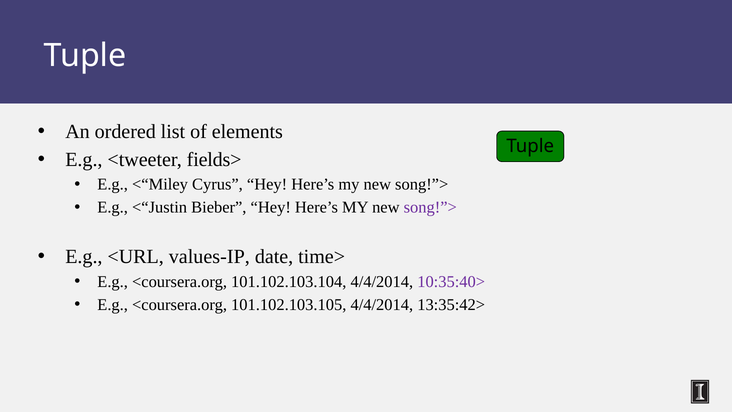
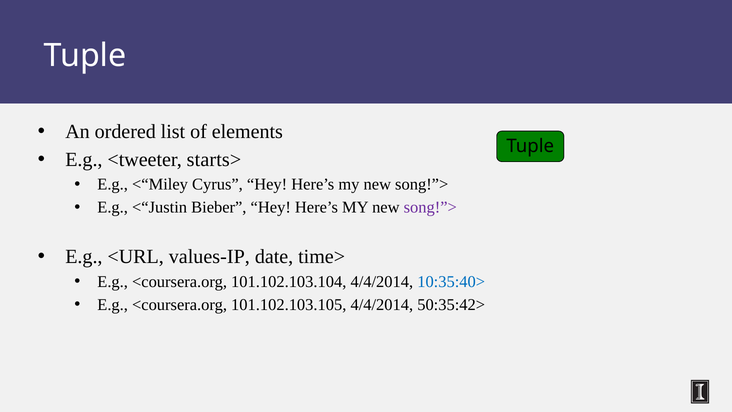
fields>: fields> -> starts> (214, 160)
10:35:40> colour: purple -> blue (451, 282)
13:35:42>: 13:35:42> -> 50:35:42> (451, 305)
